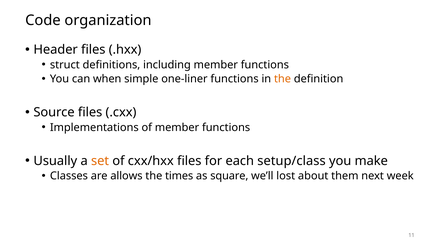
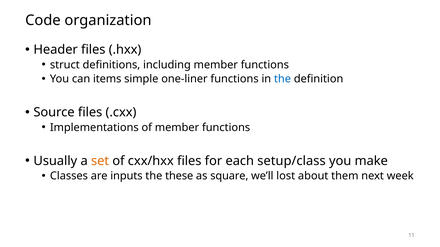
when: when -> items (107, 79)
the colour: orange -> blue (282, 79)
allows: allows -> inputs (126, 176)
times: times -> these (179, 176)
